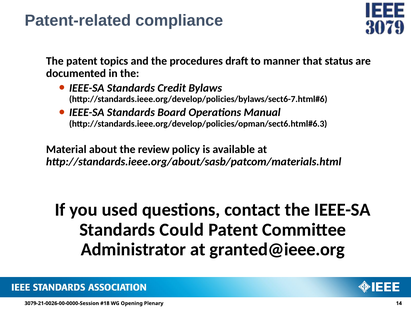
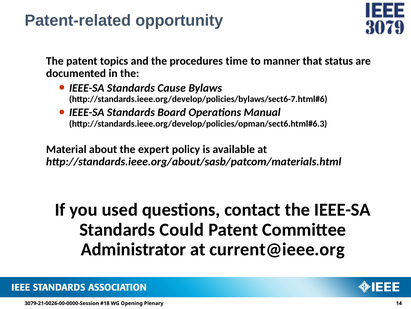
compliance: compliance -> opportunity (179, 20)
draft: draft -> time (237, 61)
Credit: Credit -> Cause (172, 88)
review: review -> expert (154, 149)
granted@ieee.org: granted@ieee.org -> current@ieee.org (277, 249)
